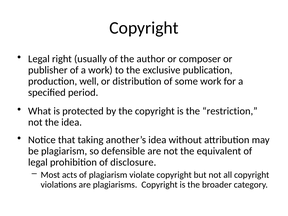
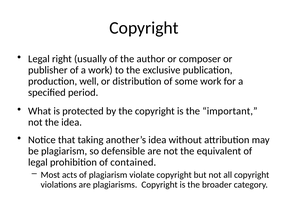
restriction: restriction -> important (230, 111)
disclosure: disclosure -> contained (133, 162)
